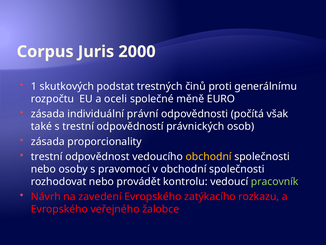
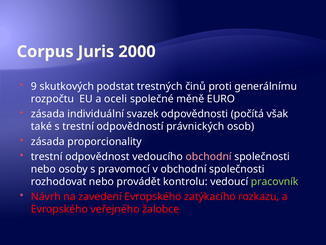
1: 1 -> 9 (34, 86)
právní: právní -> svazek (143, 114)
obchodní colour: yellow -> pink (209, 156)
